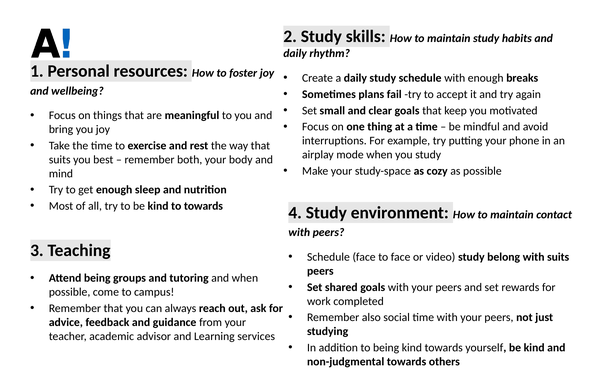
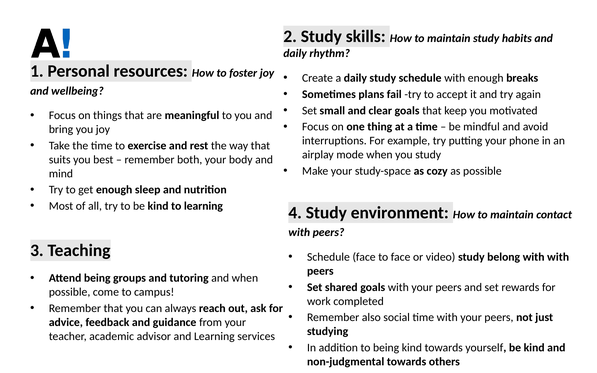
to towards: towards -> learning (203, 206)
with suits: suits -> with (558, 257)
